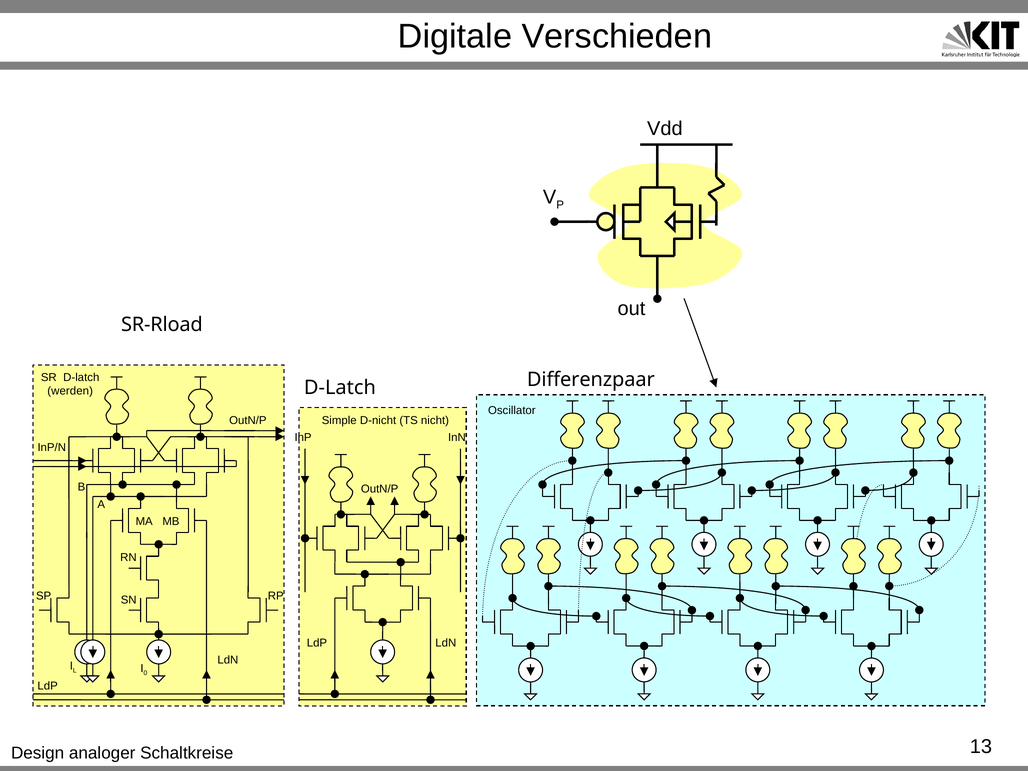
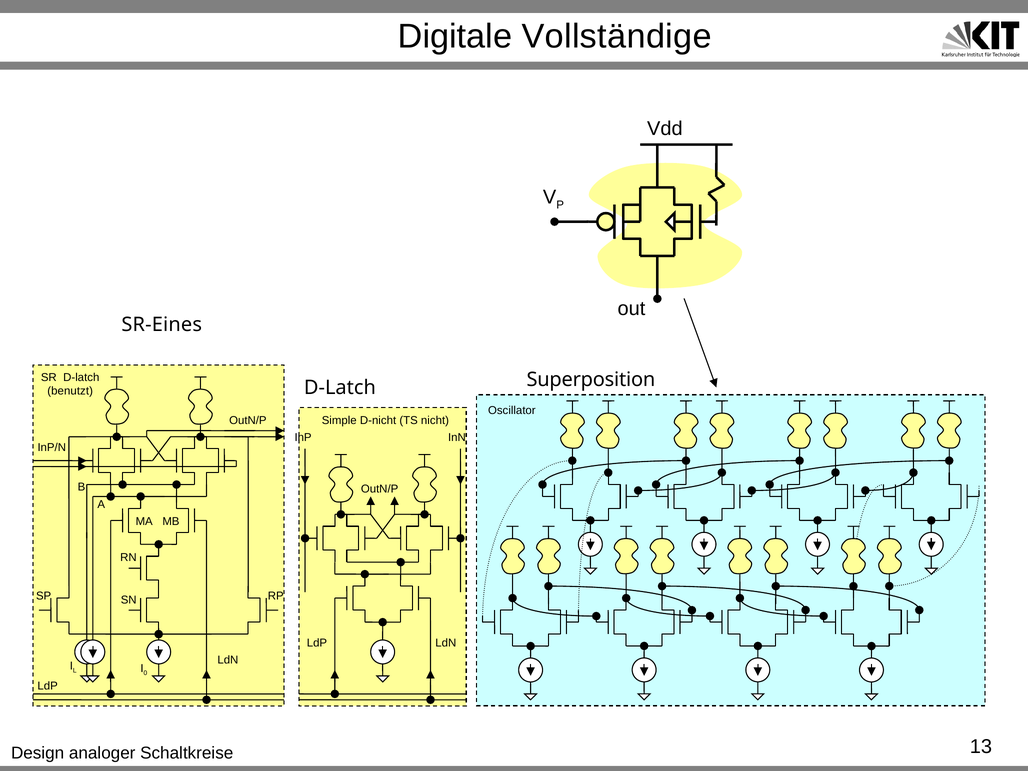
Verschieden: Verschieden -> Vollständige (617, 36)
SR-Rload: SR-Rload -> SR-Eines (162, 325)
Differenzpaar: Differenzpaar -> Superposition (591, 380)
werden: werden -> benutzt (70, 391)
